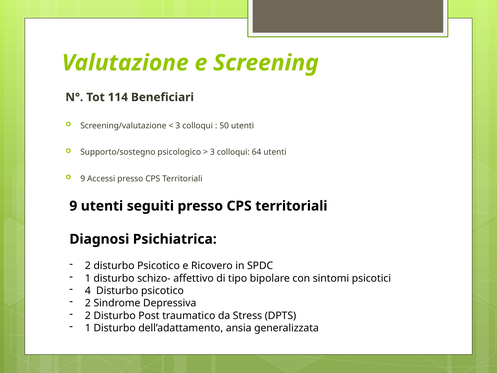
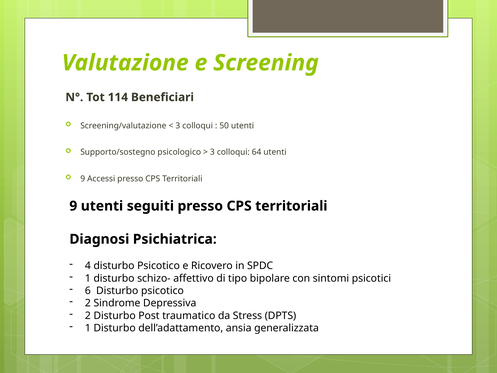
2: 2 -> 4 (88, 266)
4: 4 -> 6 (88, 291)
